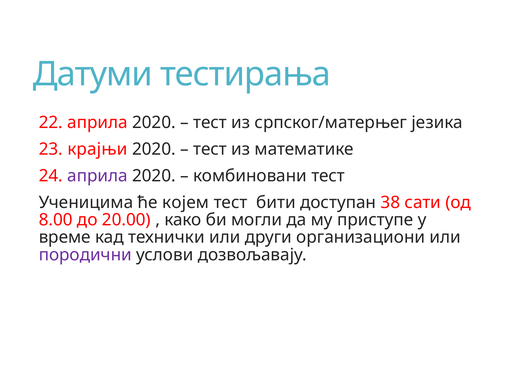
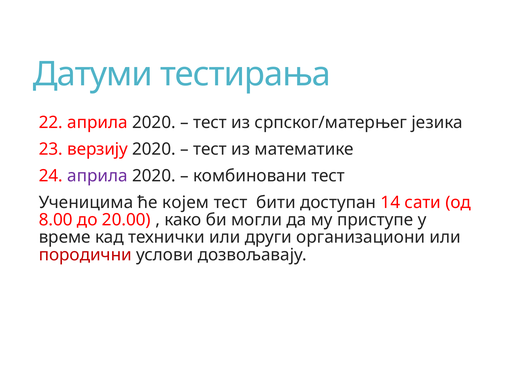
крајњи: крајњи -> верзију (98, 149)
38: 38 -> 14 (390, 203)
породични colour: purple -> red (85, 255)
